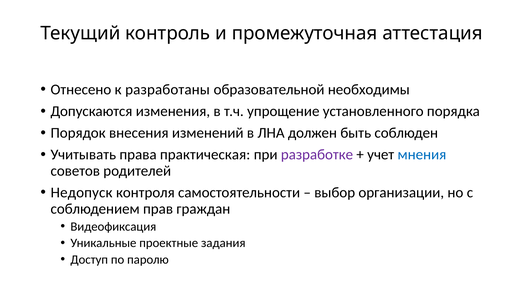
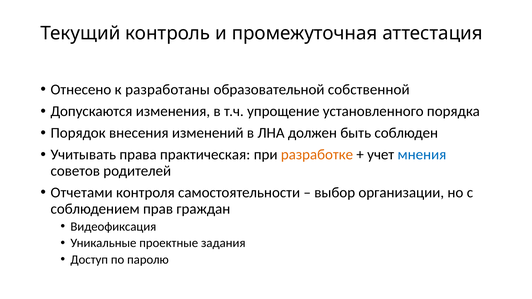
необходимы: необходимы -> собственной (369, 90)
разработке colour: purple -> orange (317, 155)
Недопуск: Недопуск -> Отчетами (82, 193)
